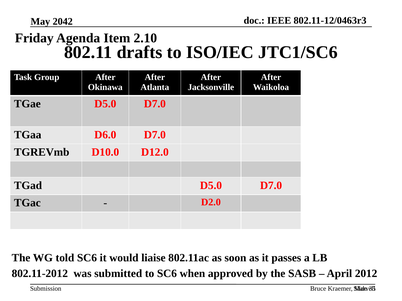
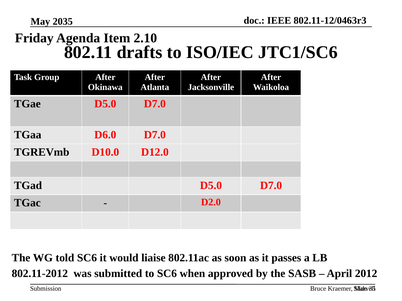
2042: 2042 -> 2035 (63, 21)
